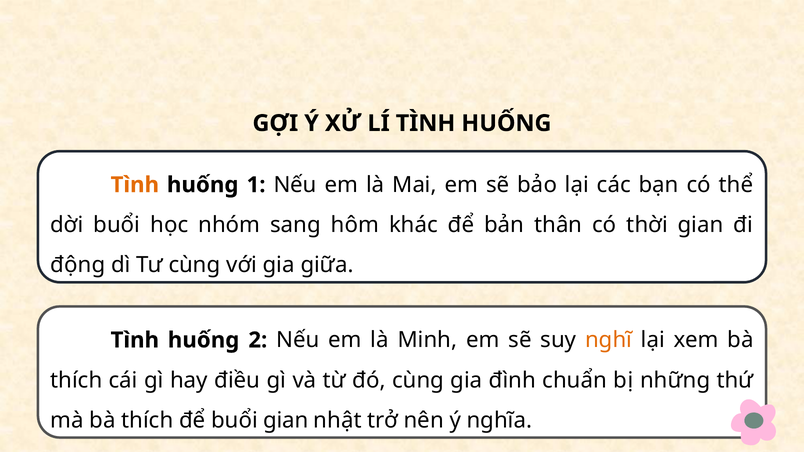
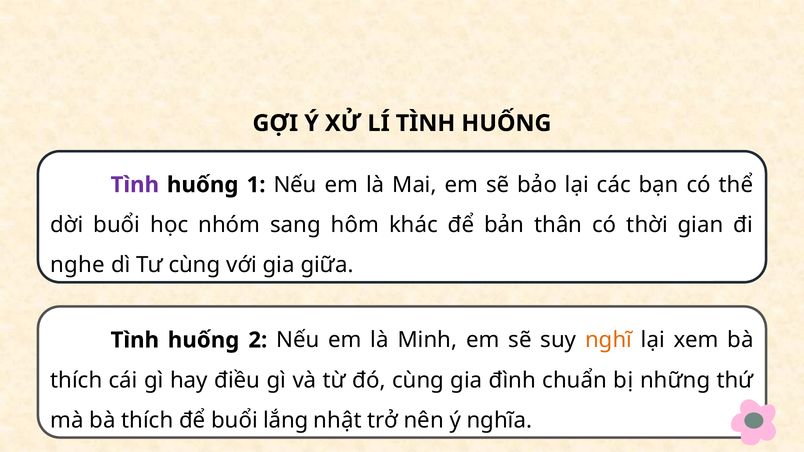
Tình colour: orange -> purple (135, 185)
động: động -> nghe (78, 265)
buổi gian: gian -> lắng (286, 421)
